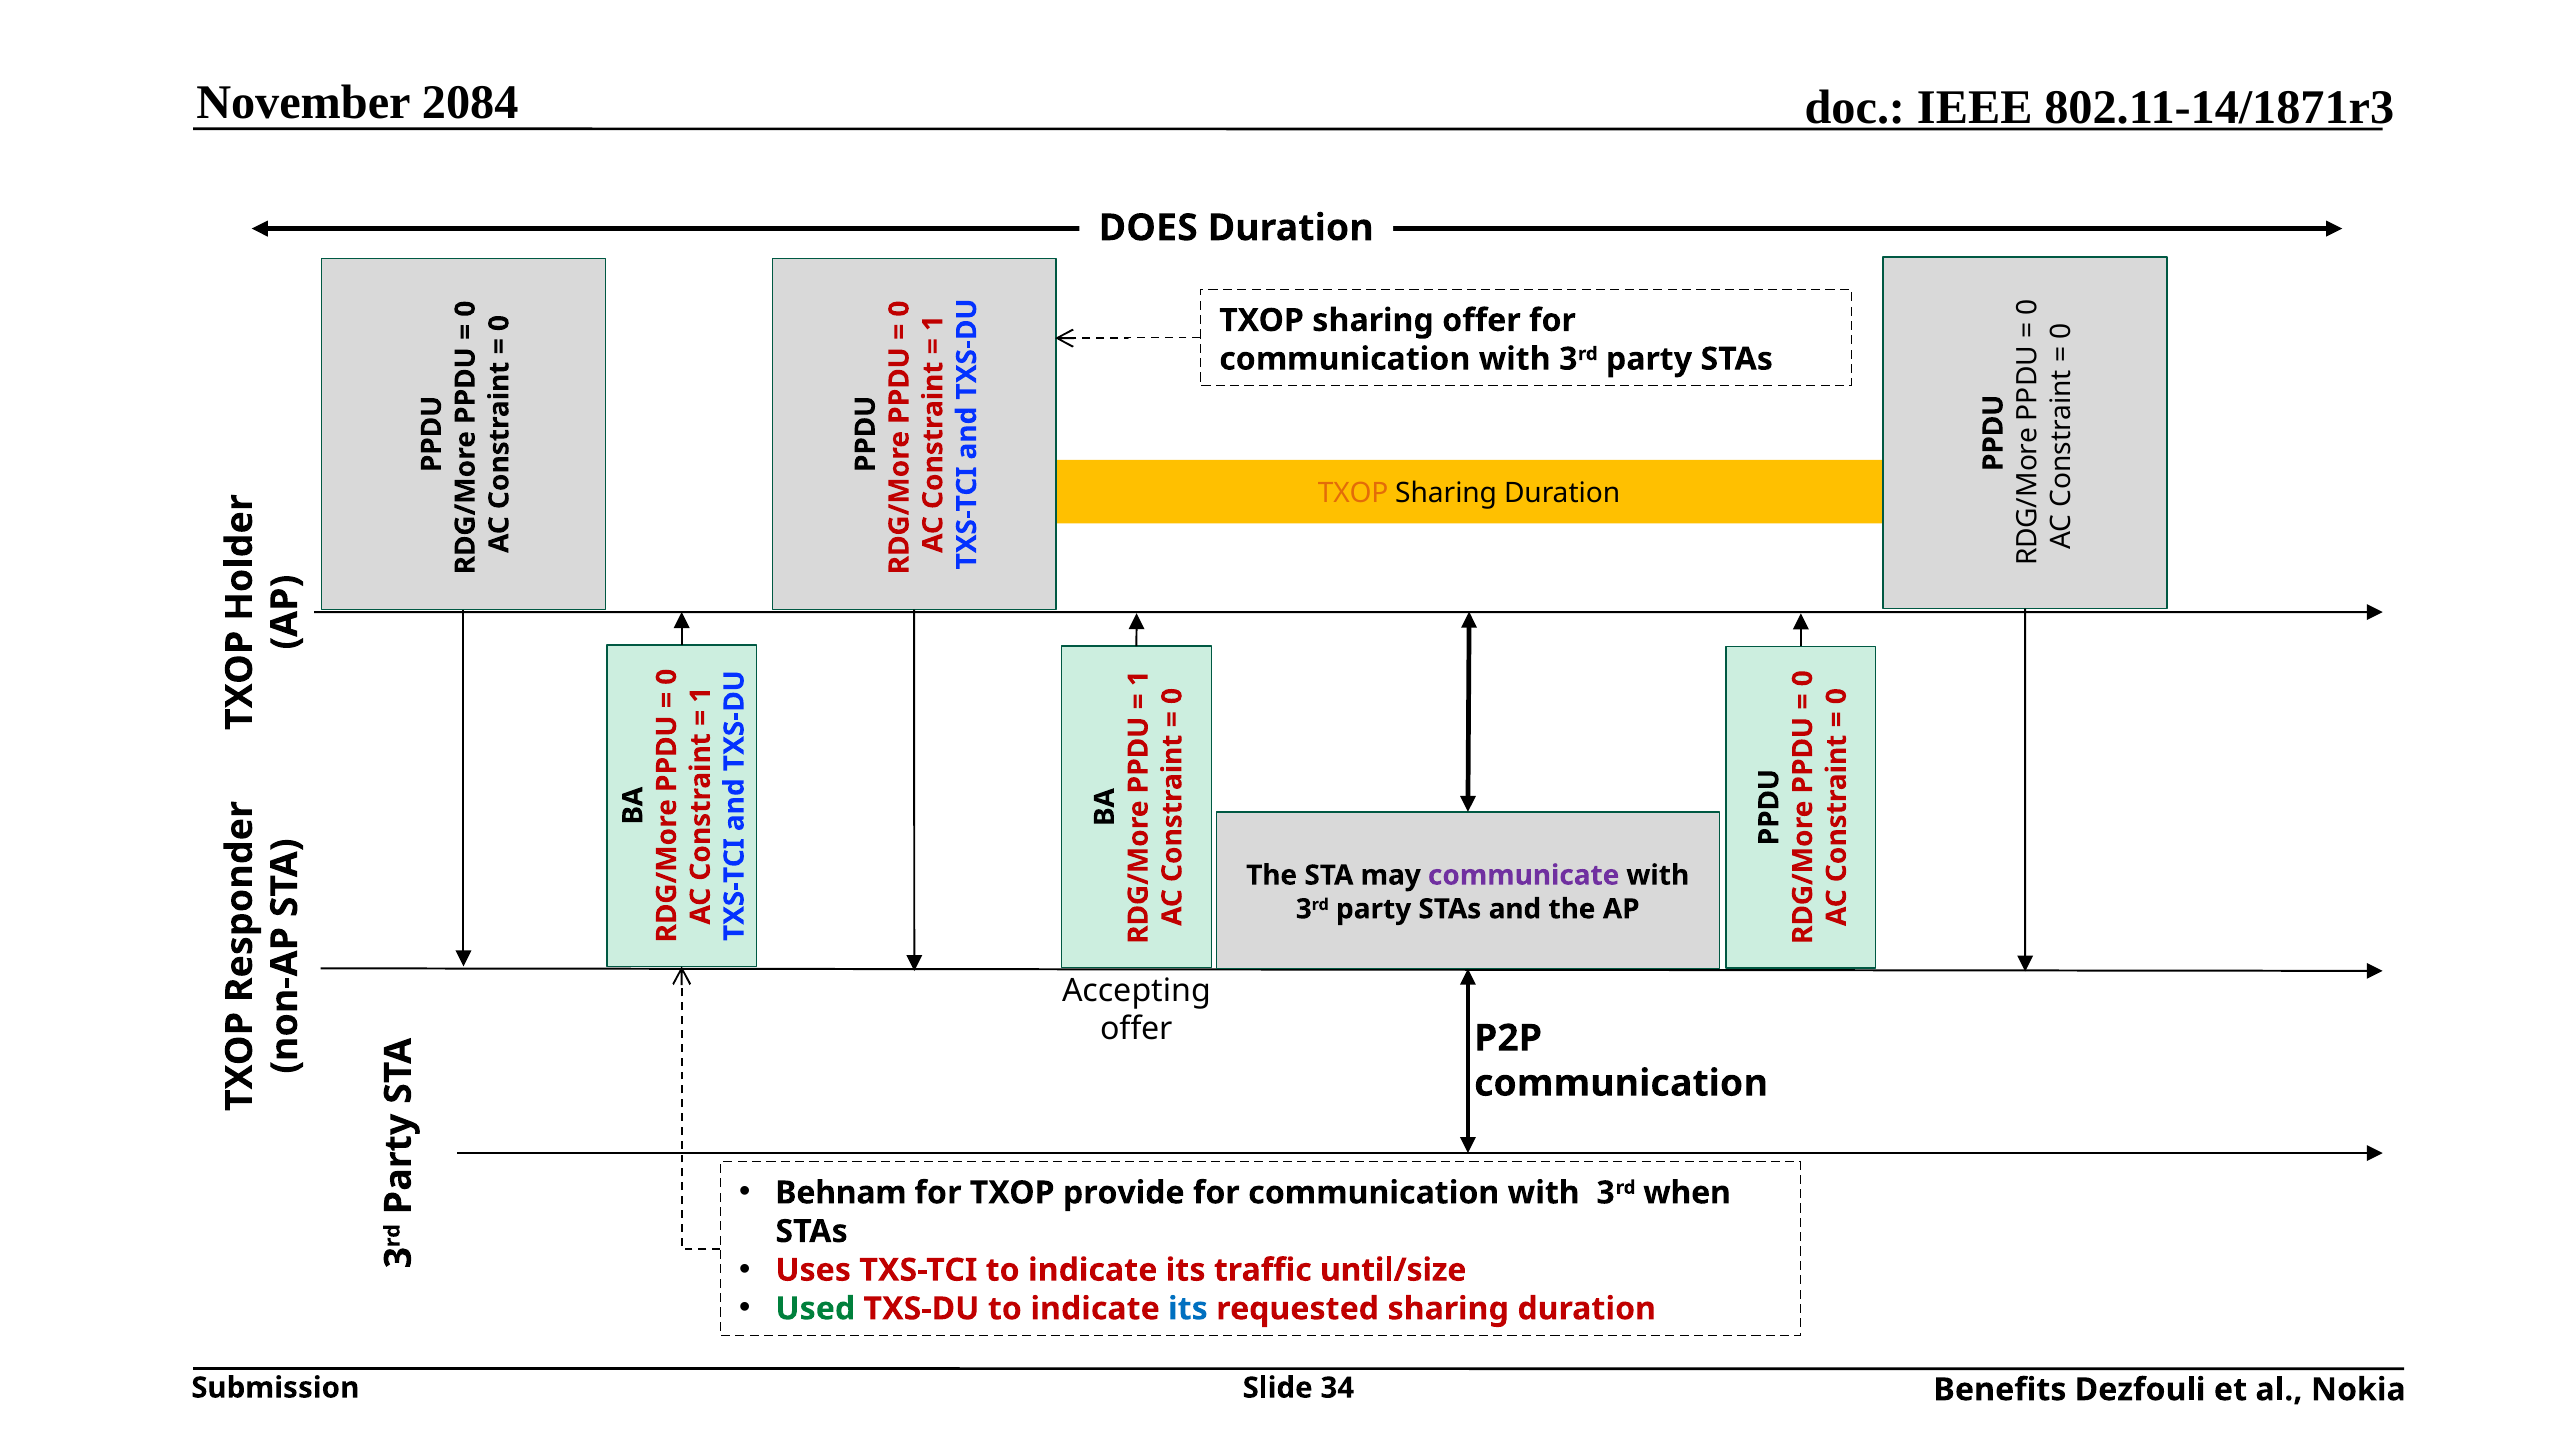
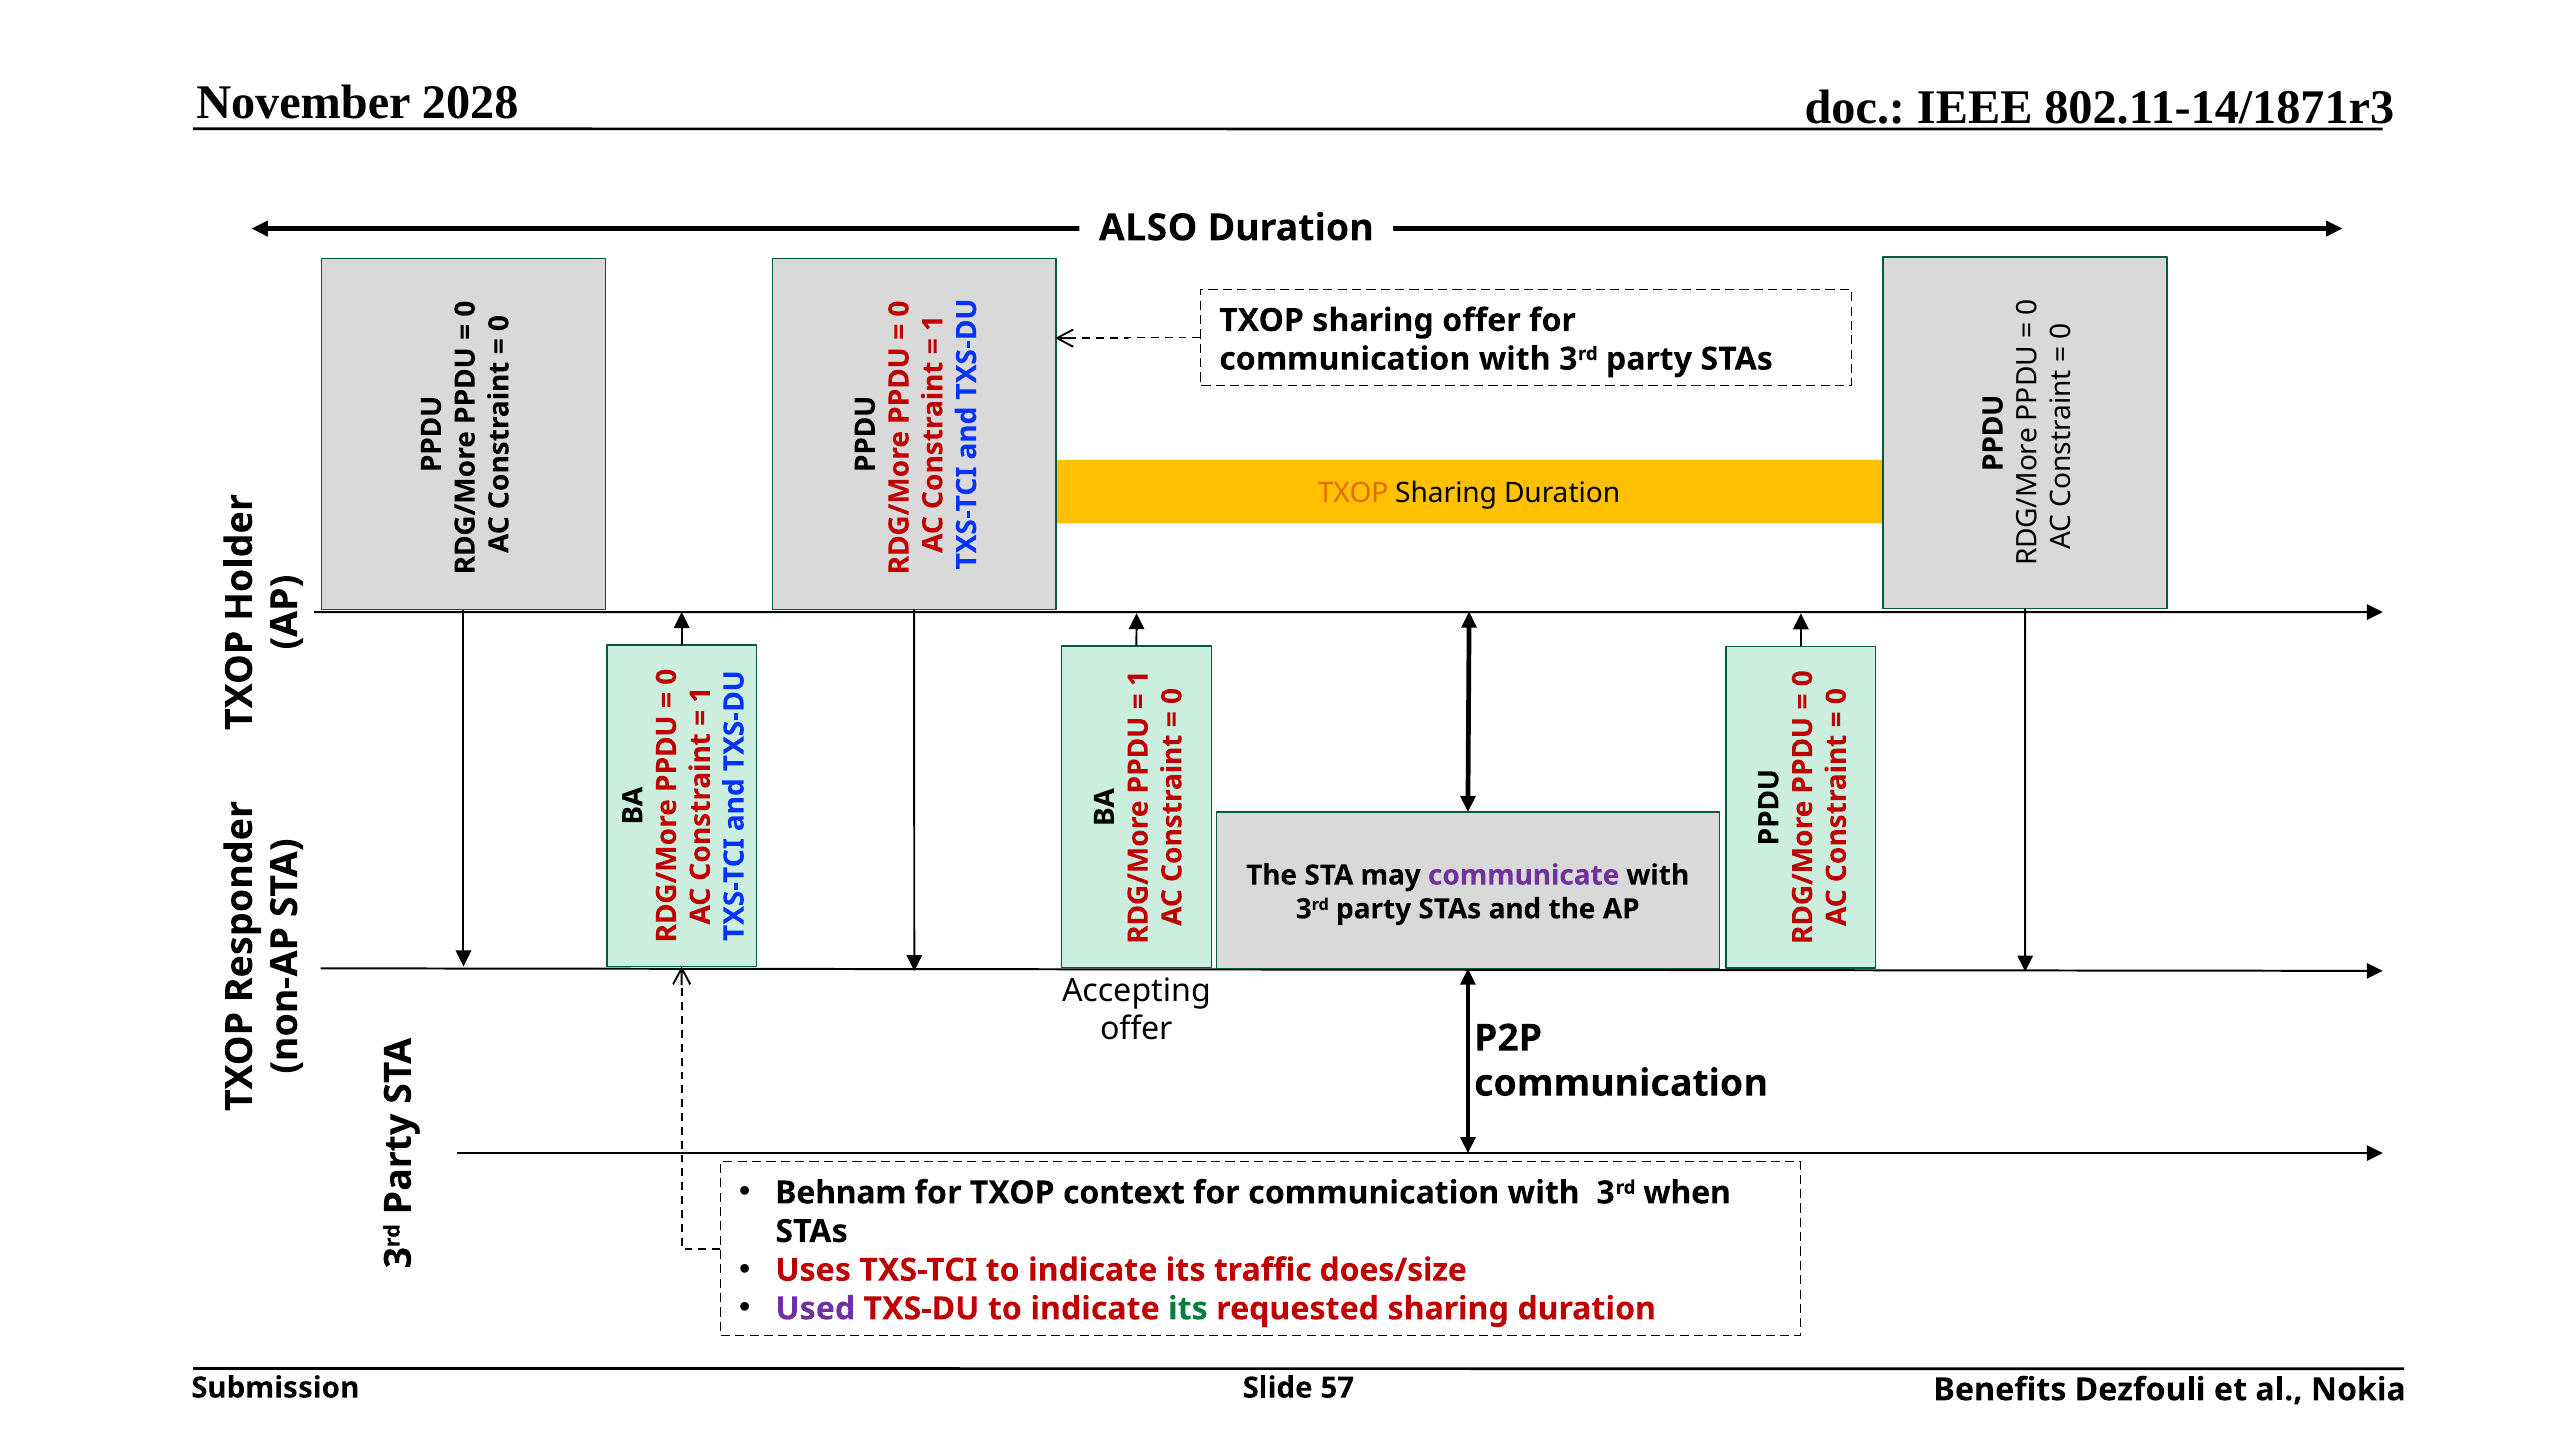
2084: 2084 -> 2028 (470, 102)
DOES: DOES -> ALSO (1148, 228)
provide: provide -> context (1124, 1193)
until/size: until/size -> does/size (1393, 1270)
Used colour: green -> purple (815, 1309)
its colour: blue -> green (1188, 1309)
34: 34 -> 57 (1337, 1388)
